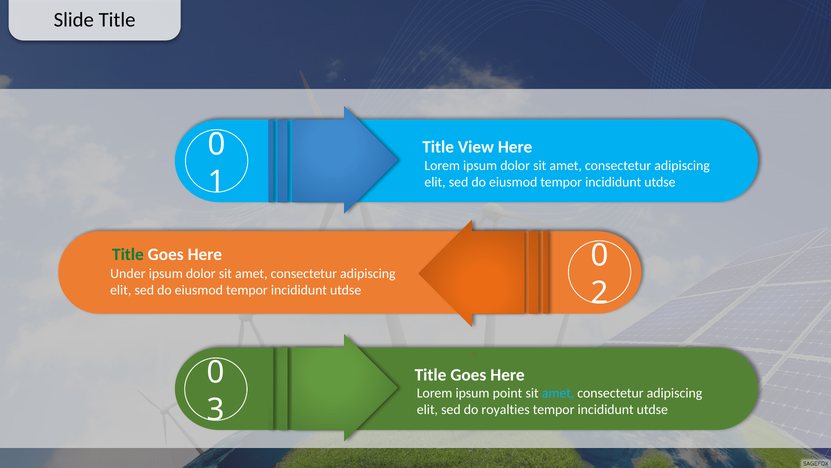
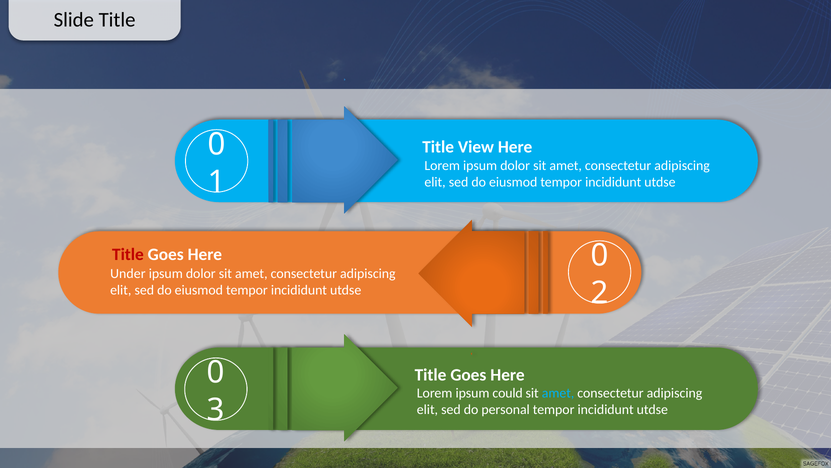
Title colour: green -> red (128, 254)
point: point -> could (508, 393)
royalties: royalties -> personal (506, 409)
